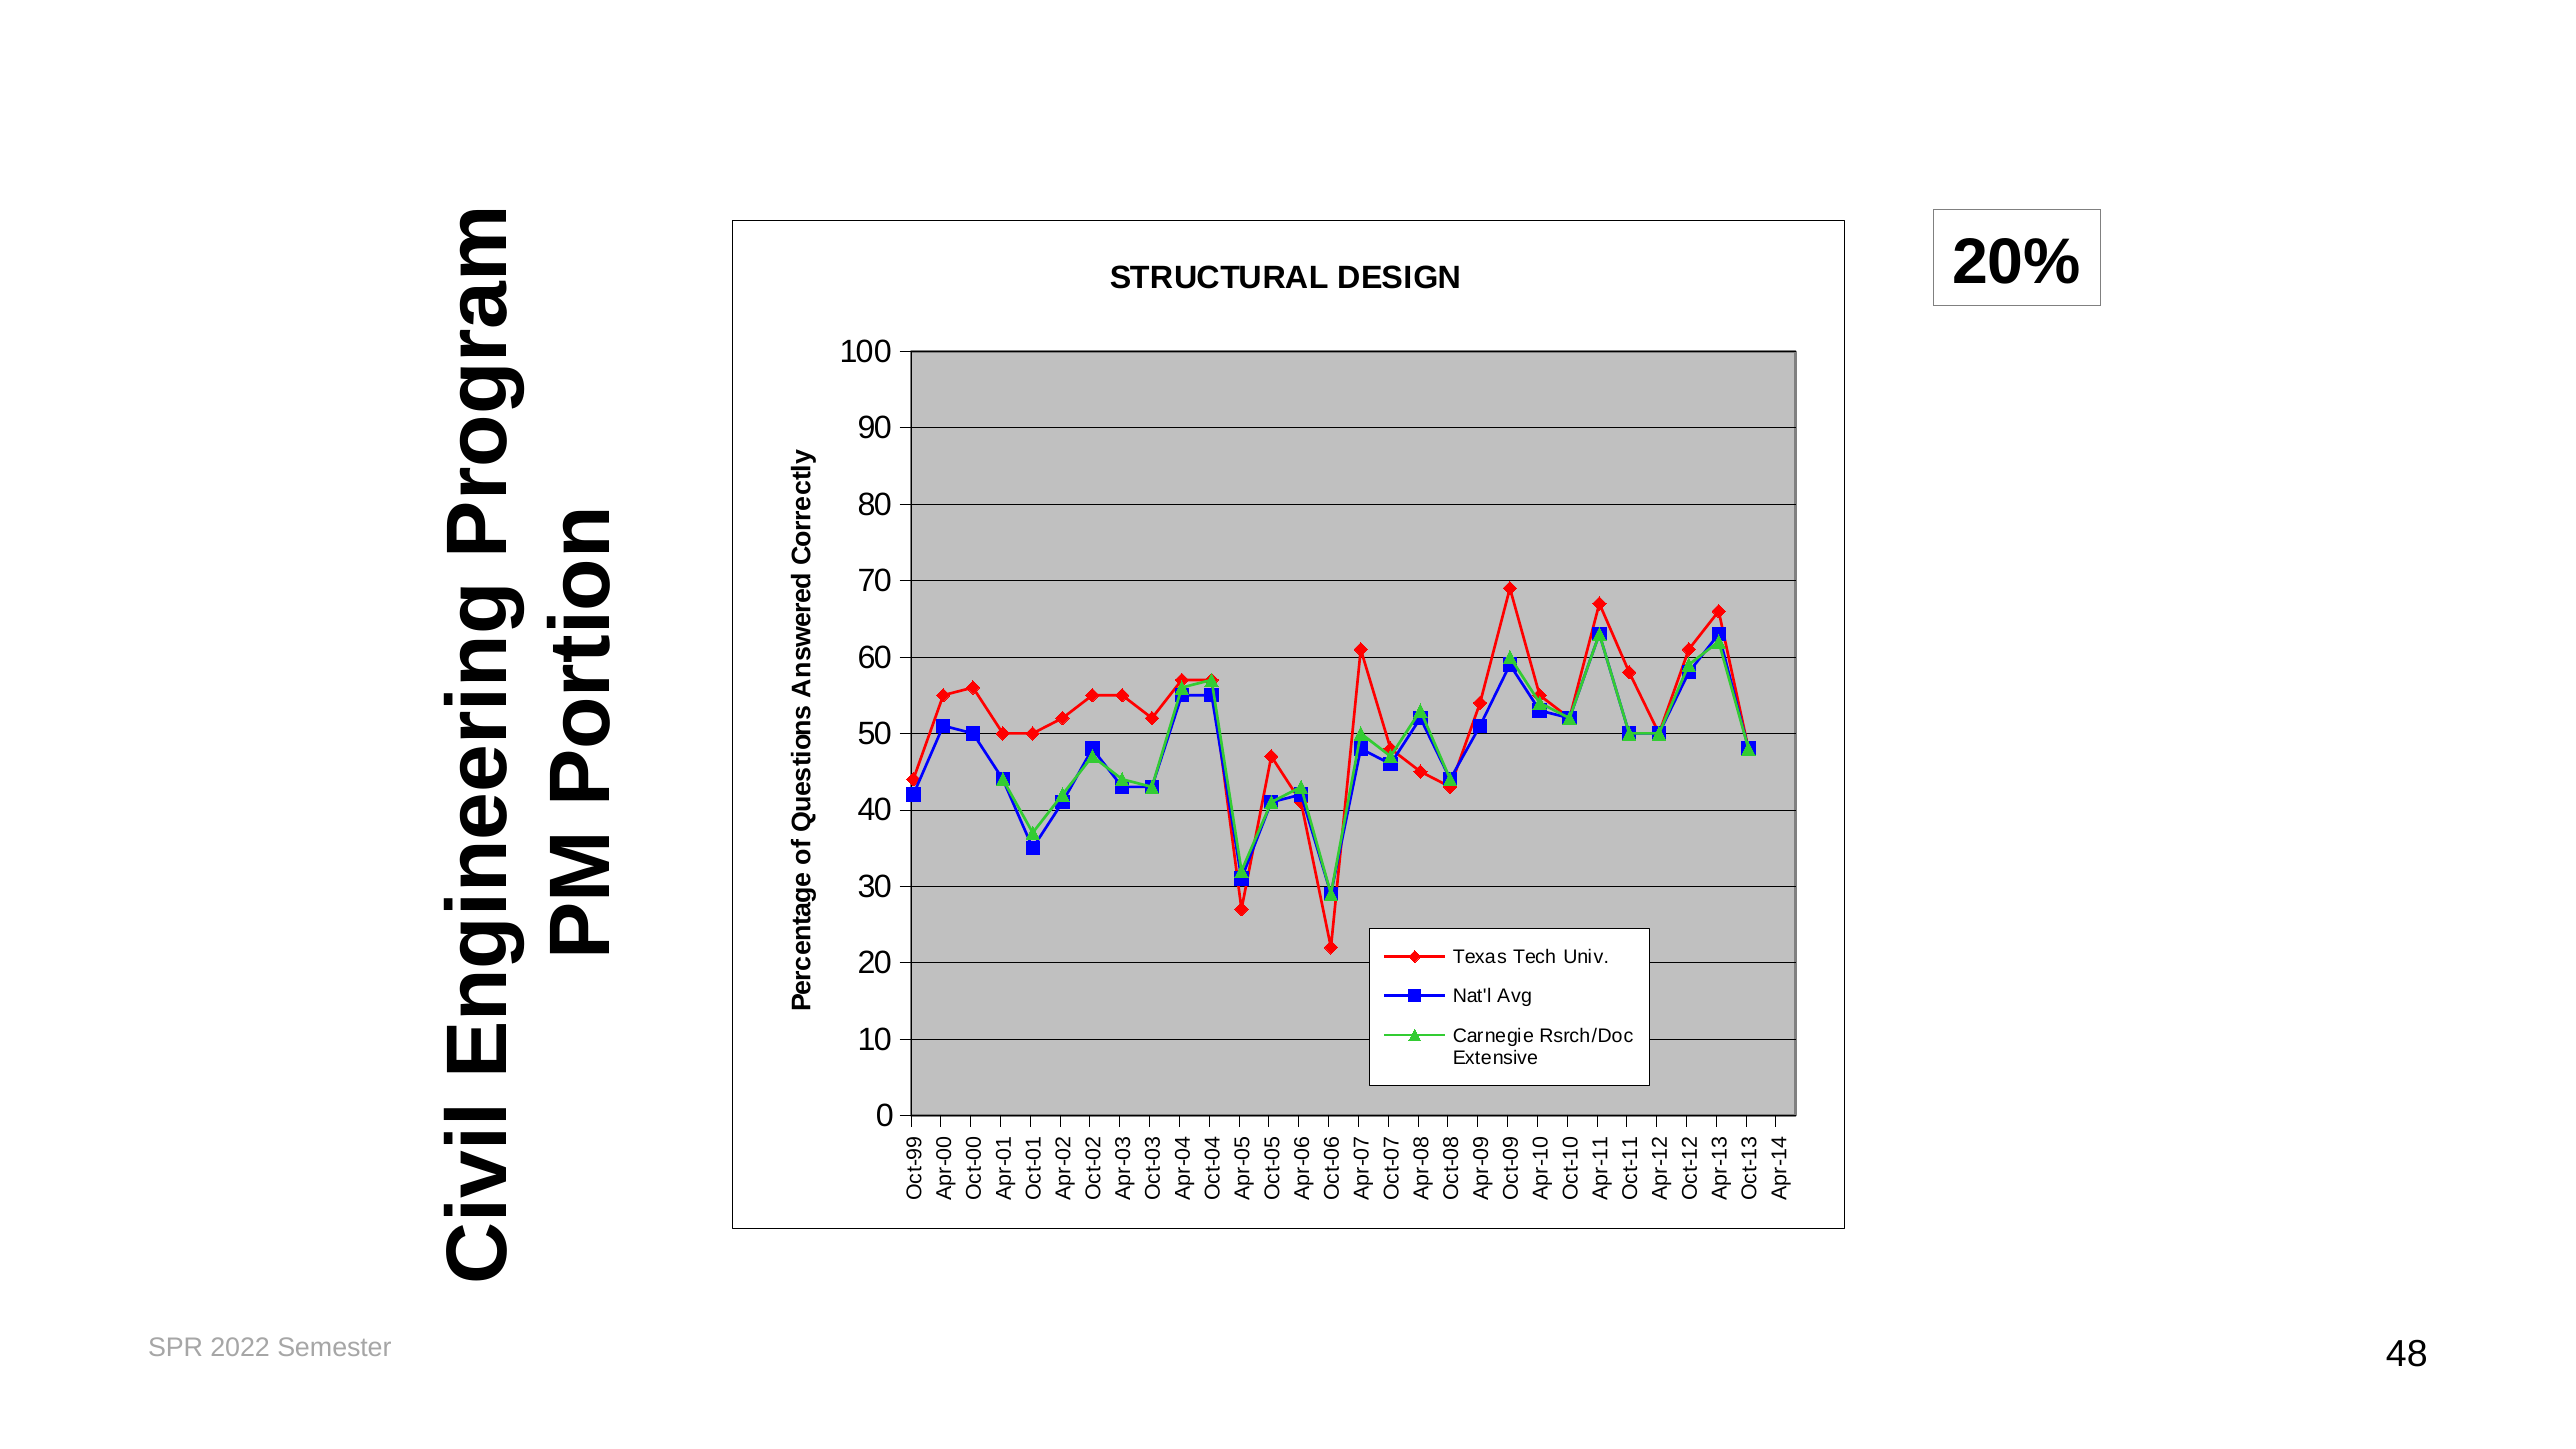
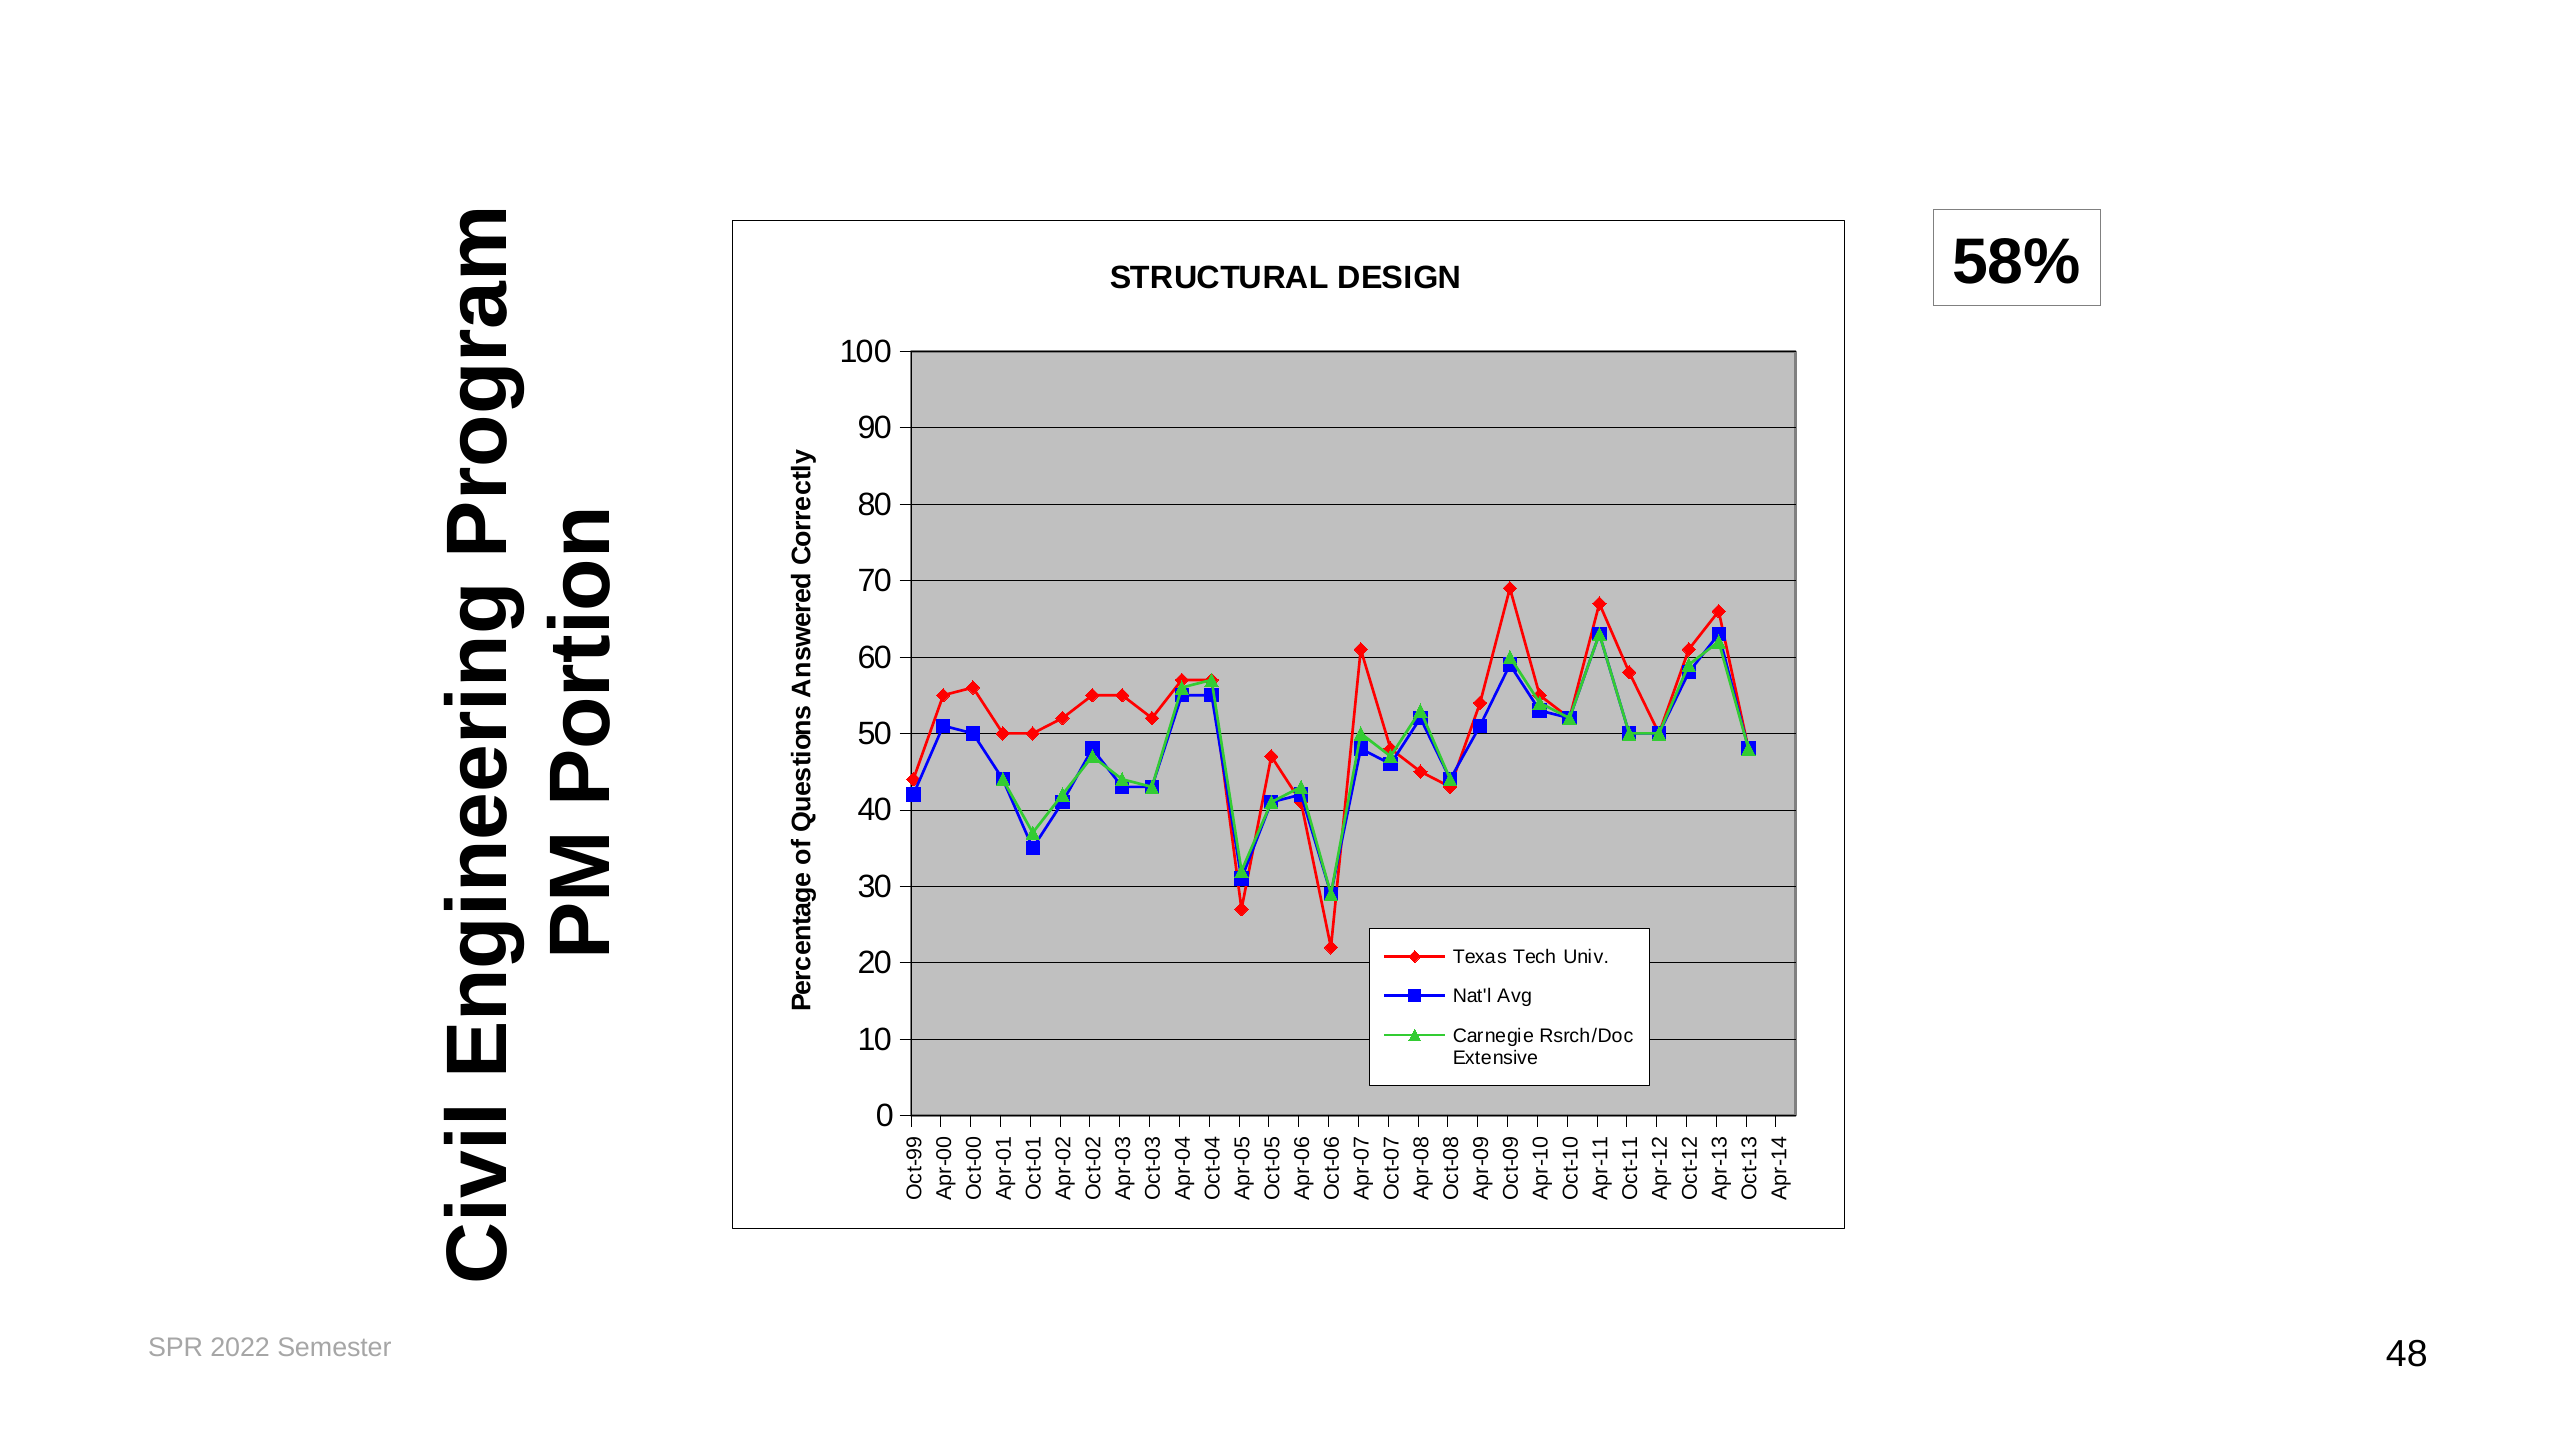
20%: 20% -> 58% (2017, 262)
